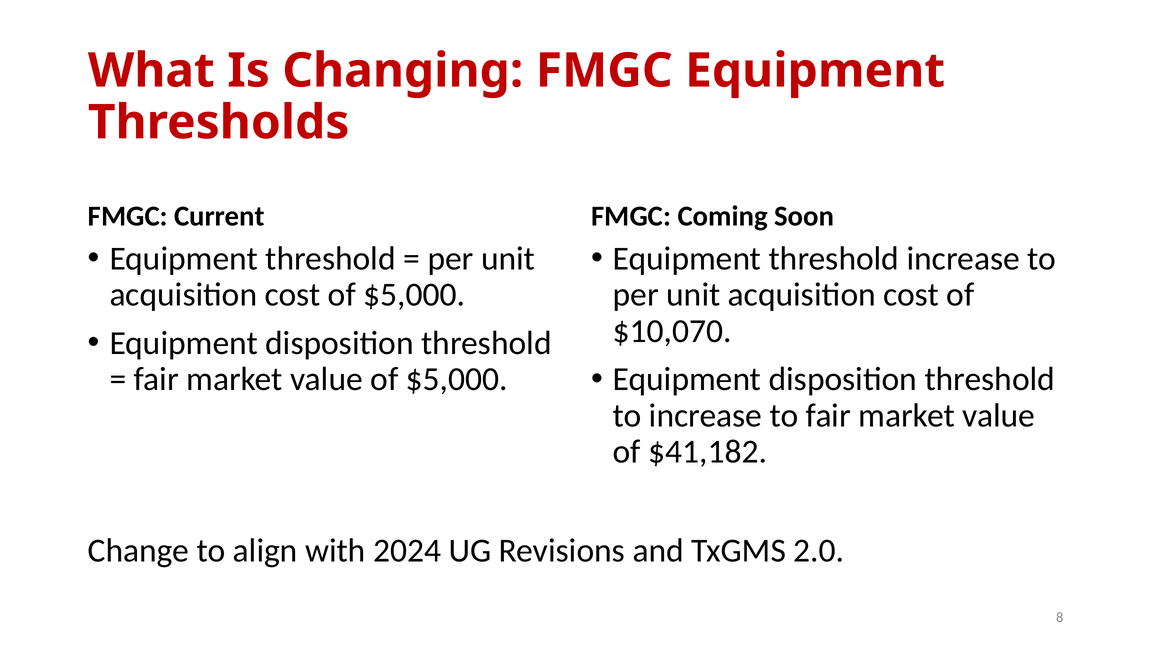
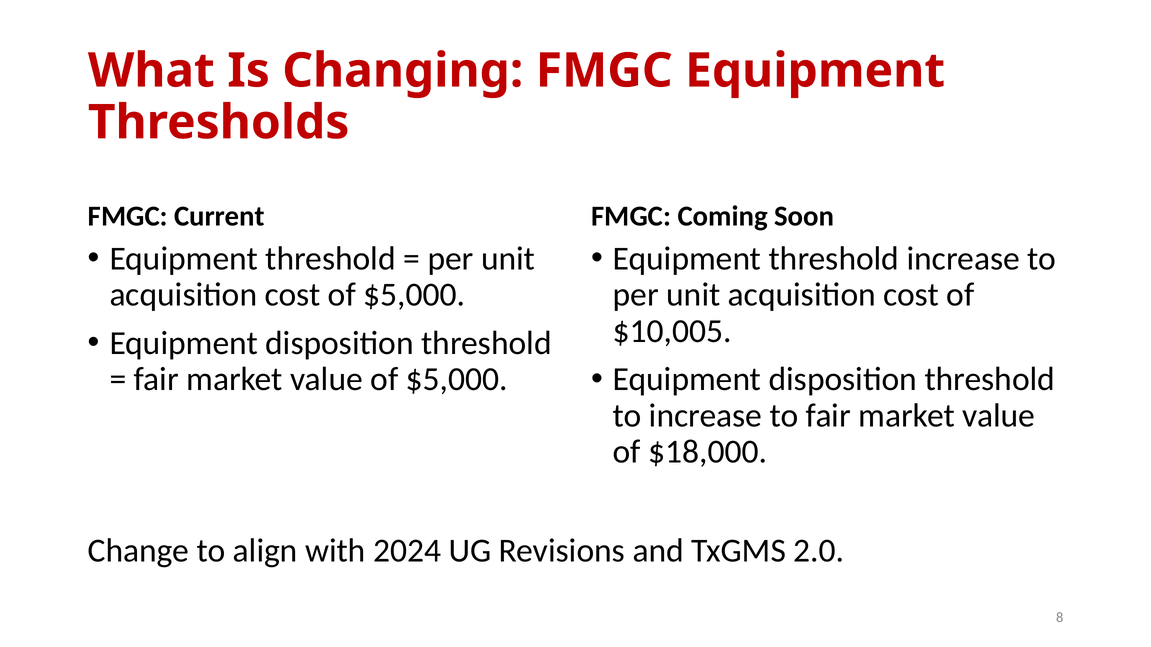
$10,070: $10,070 -> $10,005 (672, 331)
$41,182: $41,182 -> $18,000 (708, 452)
